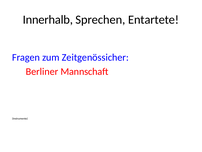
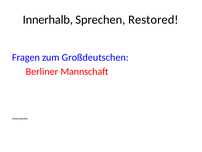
Entartete: Entartete -> Restored (153, 20)
Zeitgenössicher: Zeitgenössicher -> Großdeutschen (95, 57)
